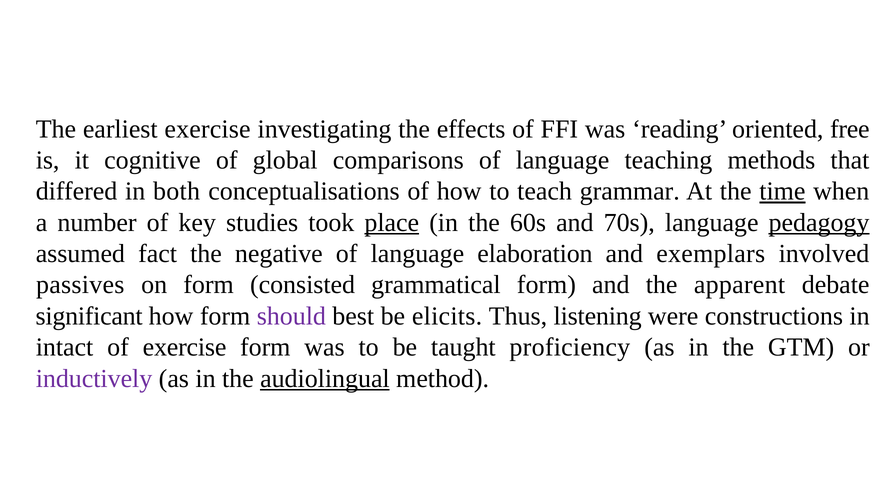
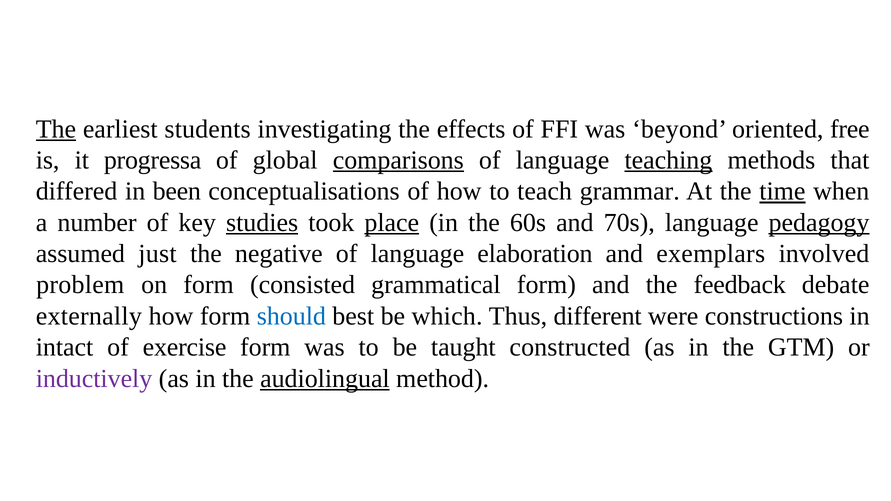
The underline: none -> present (56, 129)
earliest exercise: exercise -> students (208, 129)
reading: reading -> beyond (680, 129)
cognitive: cognitive -> progressa (153, 160)
comparisons underline: none -> present (398, 160)
teaching underline: none -> present (668, 160)
both: both -> been (177, 191)
studies underline: none -> present (262, 223)
fact: fact -> just (157, 254)
passives: passives -> problem (80, 285)
apparent: apparent -> feedback (740, 285)
significant: significant -> externally (89, 316)
should colour: purple -> blue (291, 316)
elicits: elicits -> which (447, 316)
listening: listening -> different (598, 316)
proficiency: proficiency -> constructed (570, 347)
